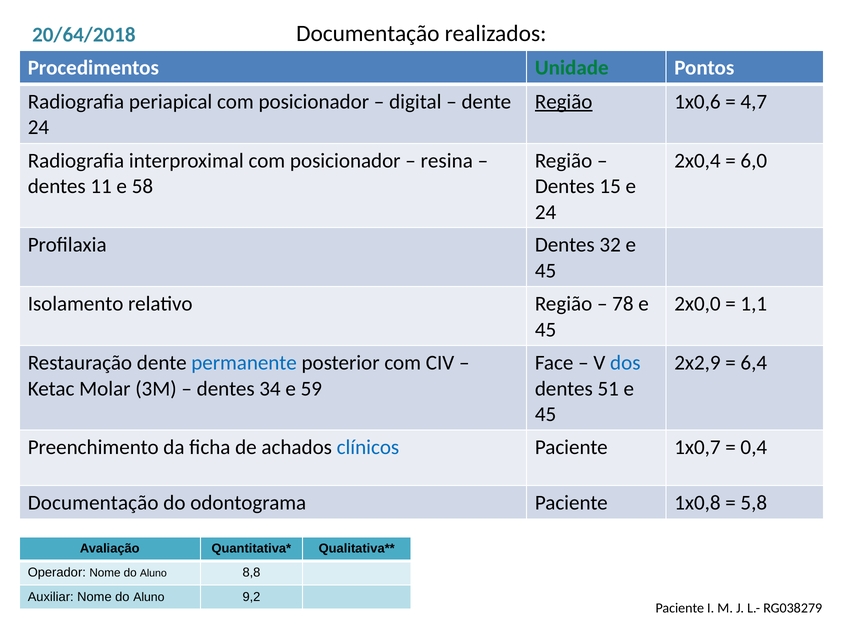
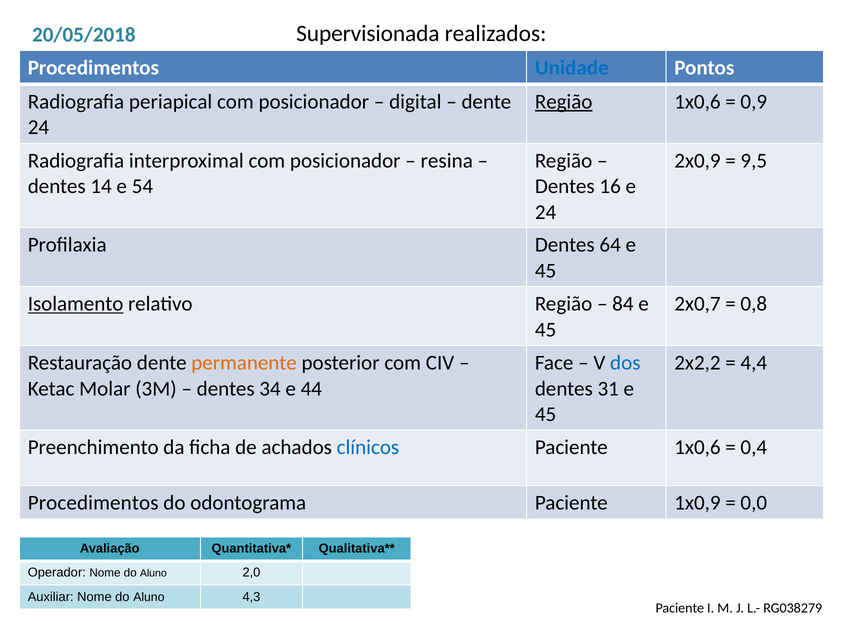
Documentação: Documentação -> Supervisionada (368, 34)
20/64/2018: 20/64/2018 -> 20/05/2018 (84, 35)
Unidade colour: green -> blue (572, 68)
4,7: 4,7 -> 0,9 (754, 102)
2x0,4: 2x0,4 -> 2x0,9 (697, 161)
6,0: 6,0 -> 9,5 (754, 161)
11: 11 -> 14 (101, 186)
58: 58 -> 54 (142, 186)
15: 15 -> 16 (610, 186)
32: 32 -> 64 (610, 245)
Isolamento underline: none -> present (76, 304)
78: 78 -> 84 (623, 304)
2x0,0: 2x0,0 -> 2x0,7 (697, 304)
1,1: 1,1 -> 0,8 (754, 304)
permanente colour: blue -> orange (244, 363)
2x2,9: 2x2,9 -> 2x2,2 (697, 363)
6,4: 6,4 -> 4,4 (754, 363)
59: 59 -> 44 (311, 389)
51: 51 -> 31 (608, 389)
Paciente 1x0,7: 1x0,7 -> 1x0,6 (697, 447)
Documentação: Documentação -> Procedimentos (93, 503)
1x0,8: 1x0,8 -> 1x0,9 (697, 503)
5,8: 5,8 -> 0,0 (754, 503)
8,8: 8,8 -> 2,0 (251, 573)
9,2: 9,2 -> 4,3 (251, 597)
